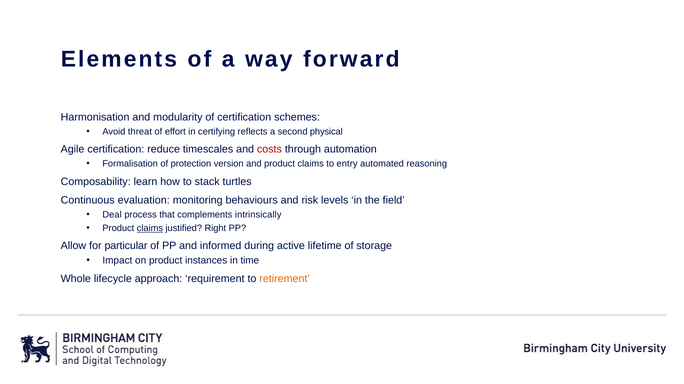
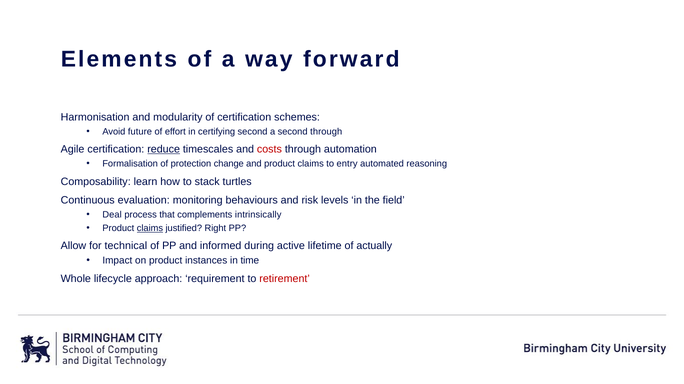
threat: threat -> future (140, 132)
certifying reflects: reflects -> second (253, 132)
second physical: physical -> through (326, 132)
reduce underline: none -> present (164, 150)
version: version -> change (229, 164)
particular: particular -> technical (126, 246)
storage: storage -> actually (374, 246)
retirement colour: orange -> red (285, 279)
